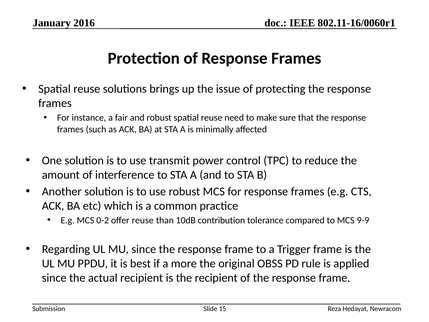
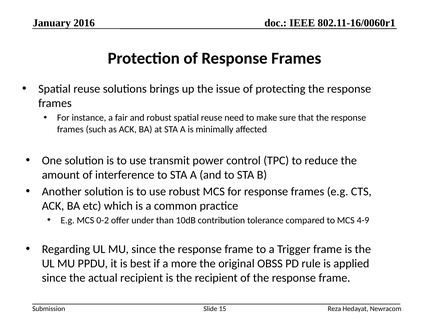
offer reuse: reuse -> under (143, 220)
9-9: 9-9 -> 4-9 (363, 220)
